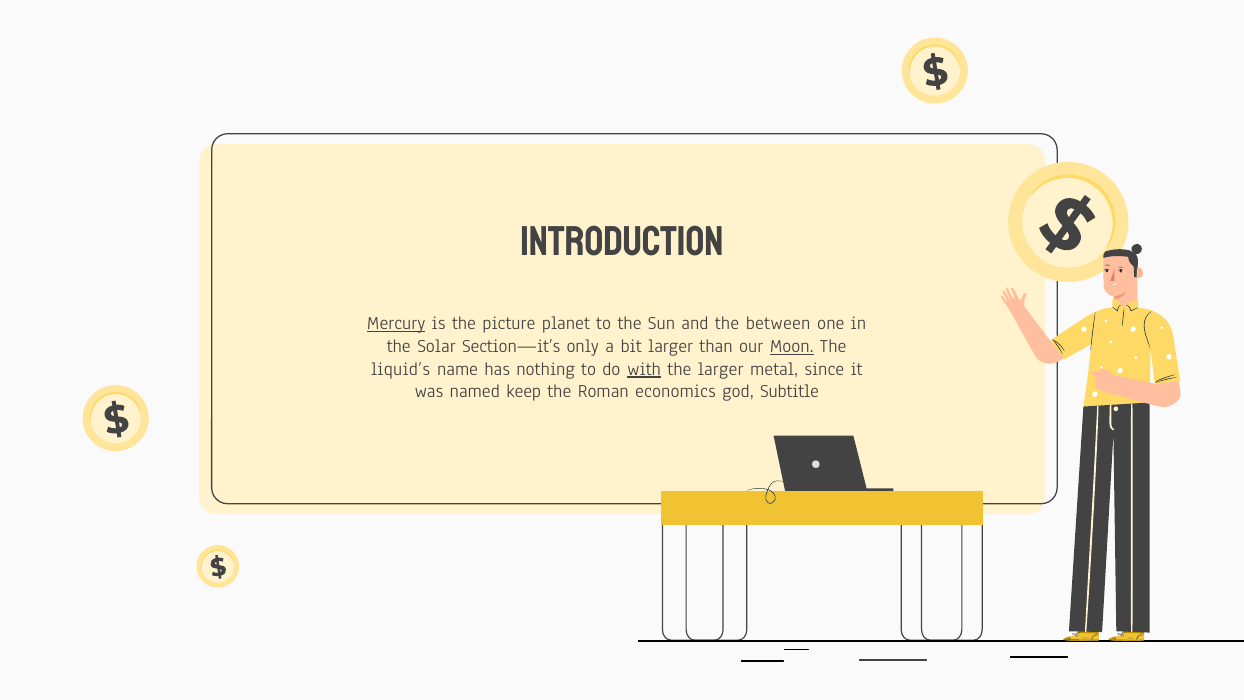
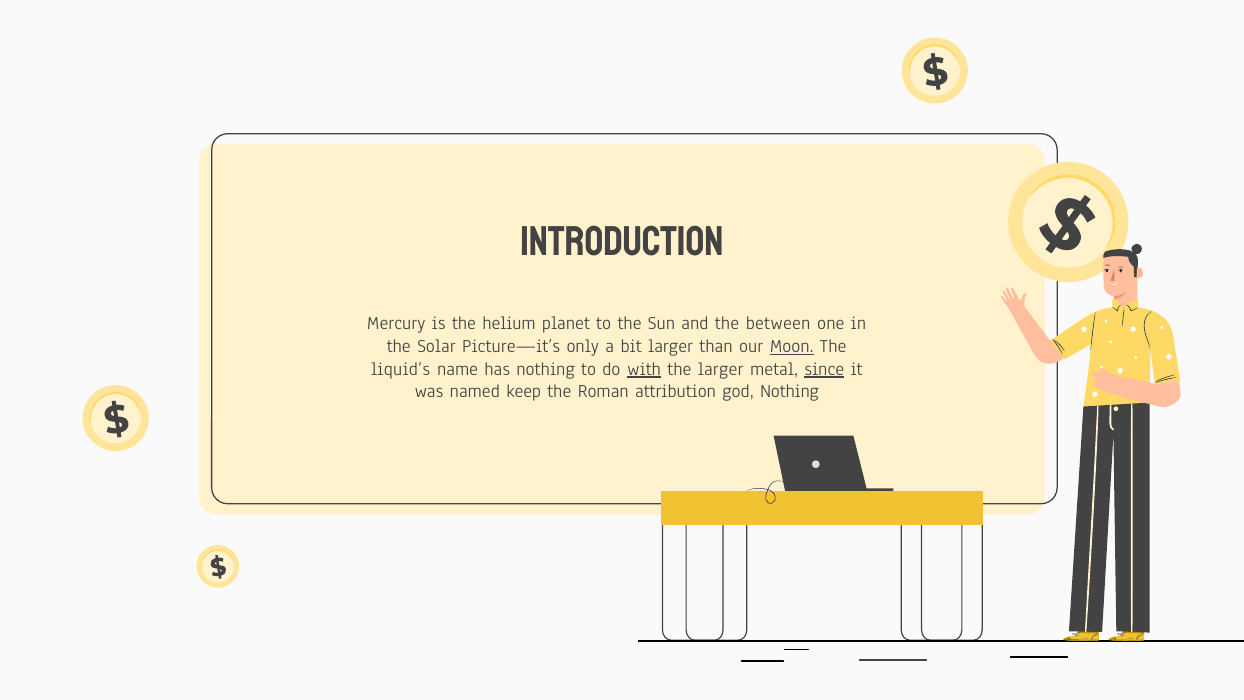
Mercury underline: present -> none (396, 323)
picture: picture -> helium (509, 323)
Section—it’s: Section—it’s -> Picture—it’s (511, 346)
since underline: none -> present (824, 369)
economics: economics -> attribution (676, 392)
god Subtitle: Subtitle -> Nothing (790, 392)
